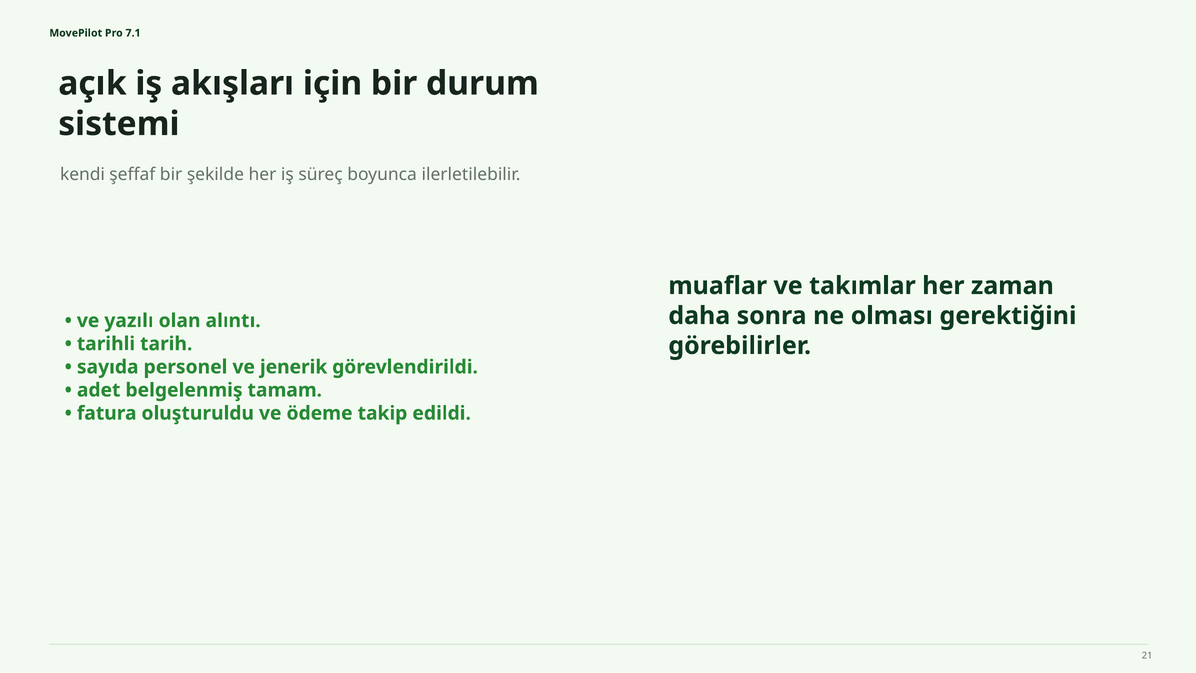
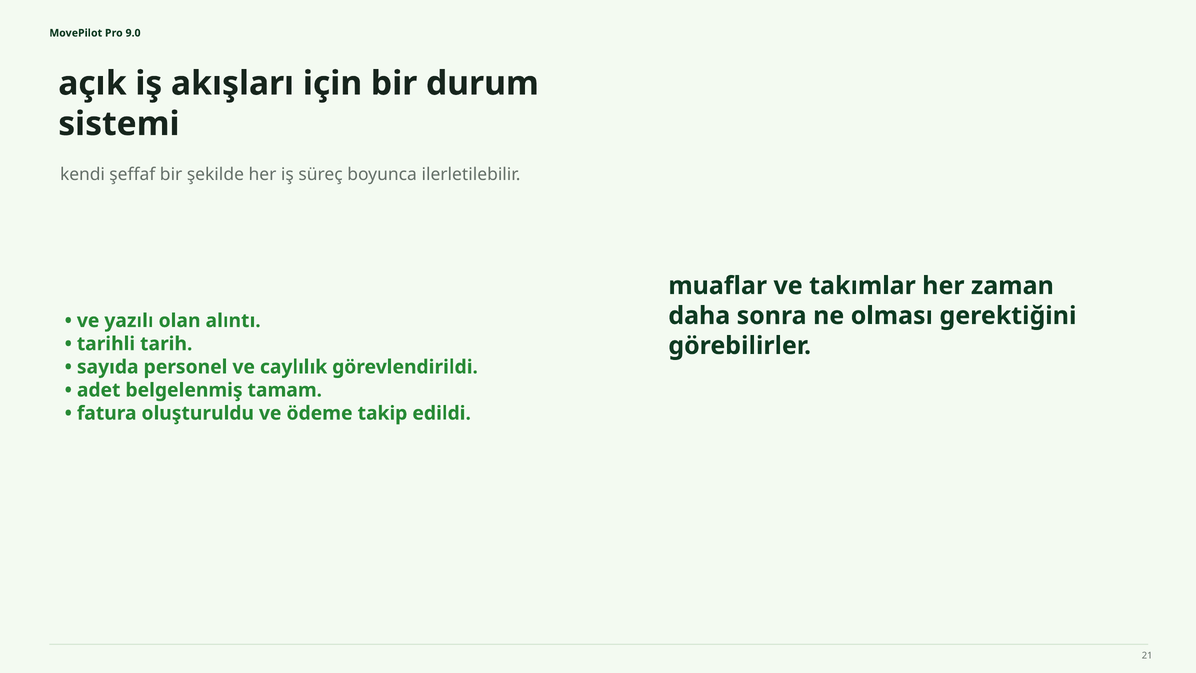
7.1: 7.1 -> 9.0 (133, 33)
jenerik: jenerik -> caylılık (294, 367)
